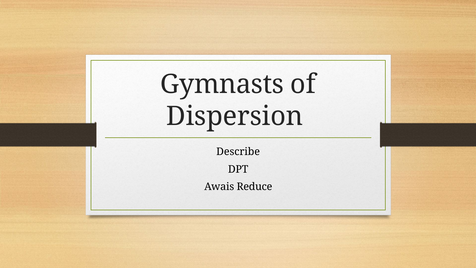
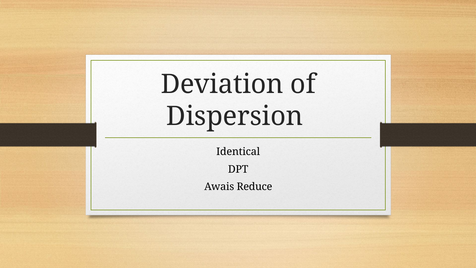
Gymnasts: Gymnasts -> Deviation (222, 84)
Describe: Describe -> Identical (238, 152)
